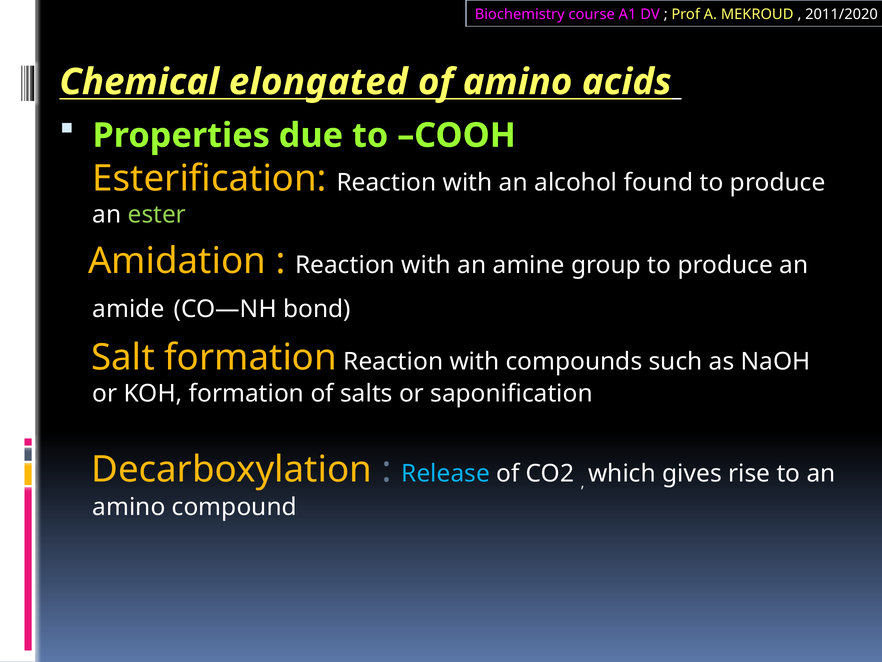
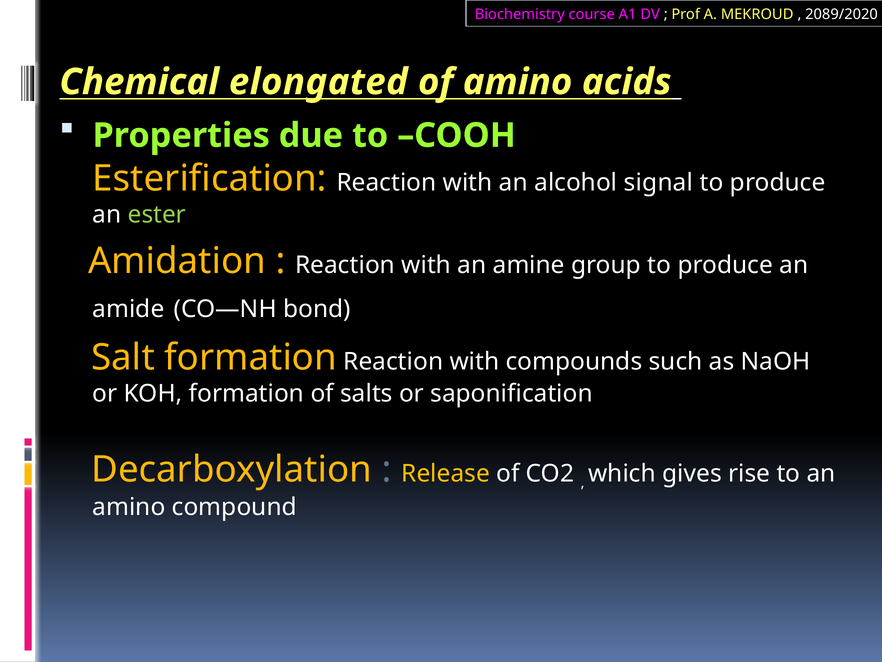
2011/2020: 2011/2020 -> 2089/2020 (842, 14)
found: found -> signal (658, 183)
Release colour: light blue -> yellow (446, 473)
